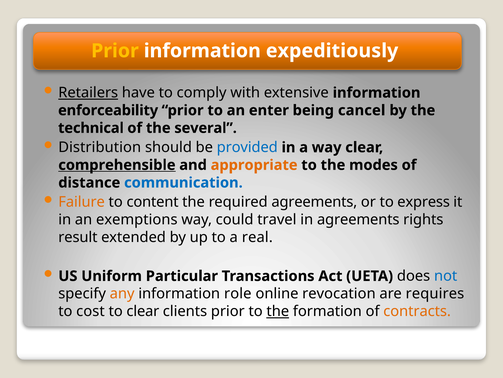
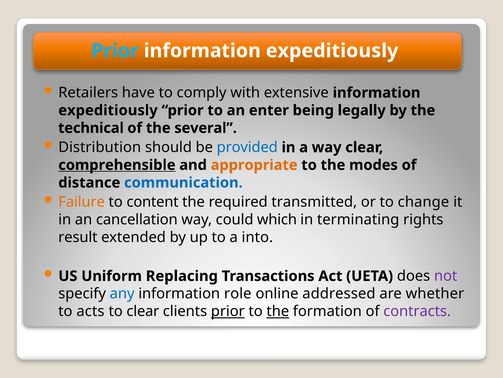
Prior colour: yellow -> light blue (115, 51)
Retailers underline: present -> none (88, 93)
enforceability: enforceability -> expeditiously (108, 110)
cancel: cancel -> legally (362, 110)
required agreements: agreements -> transmitted (314, 202)
express: express -> change (423, 202)
exemptions: exemptions -> cancellation (137, 219)
travel: travel -> which (277, 219)
in agreements: agreements -> terminating (358, 219)
real: real -> into (257, 237)
Particular: Particular -> Replacing (182, 276)
not colour: blue -> purple (446, 276)
any colour: orange -> blue (122, 293)
revocation: revocation -> addressed (339, 293)
requires: requires -> whether (435, 293)
cost: cost -> acts (90, 311)
prior underline: none -> present (228, 311)
contracts colour: orange -> purple (417, 311)
